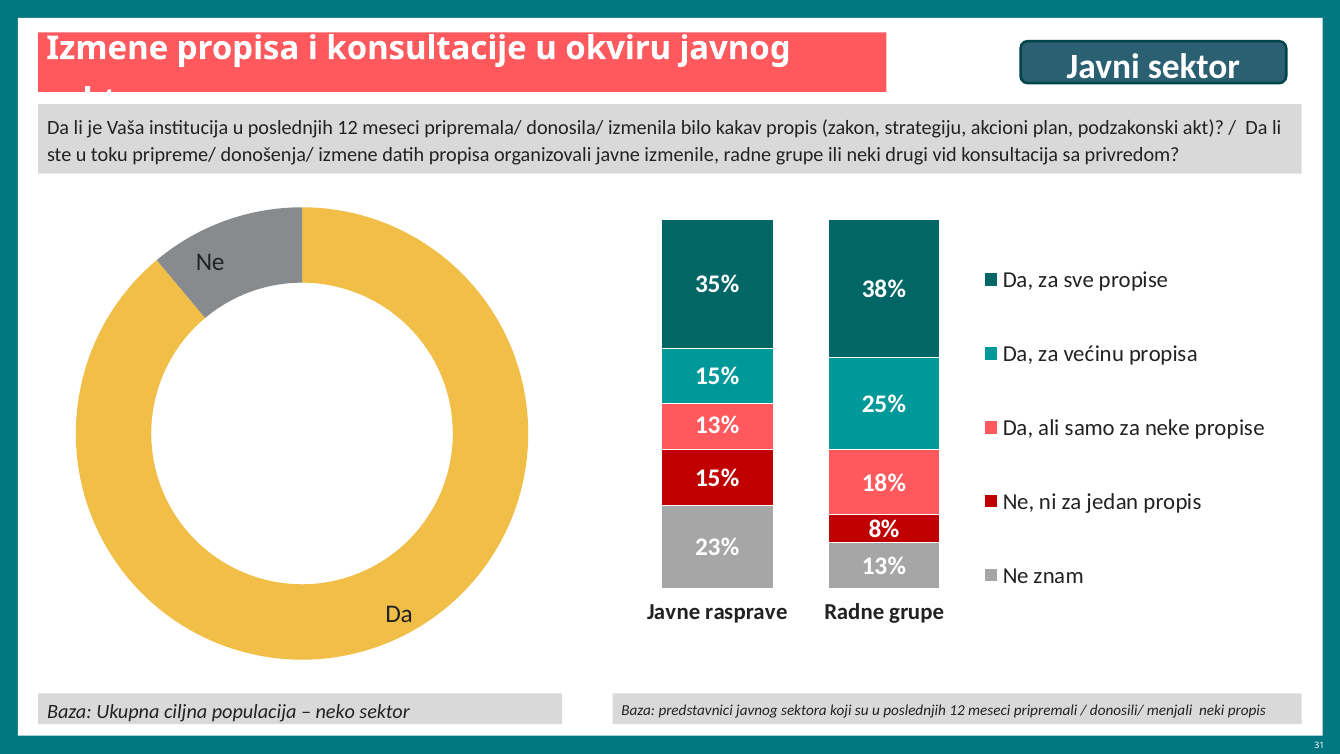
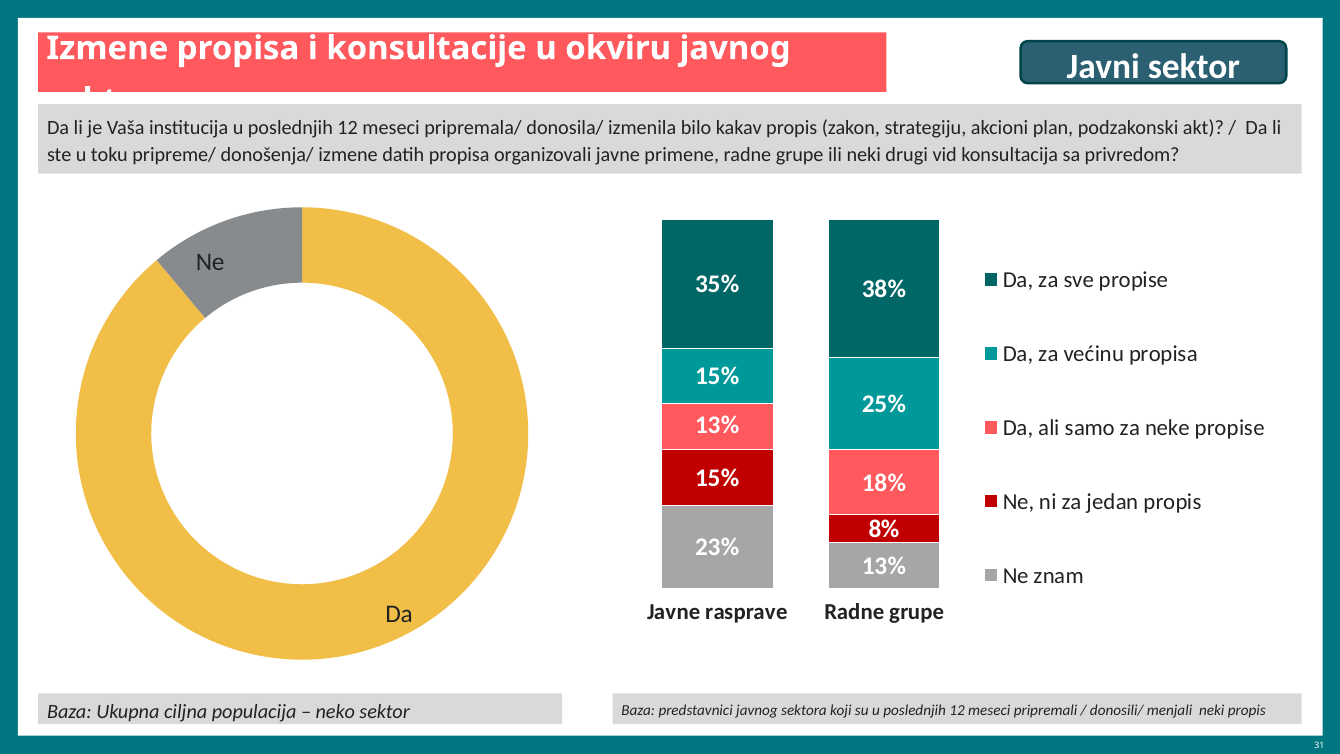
izmenile: izmenile -> primene (682, 155)
